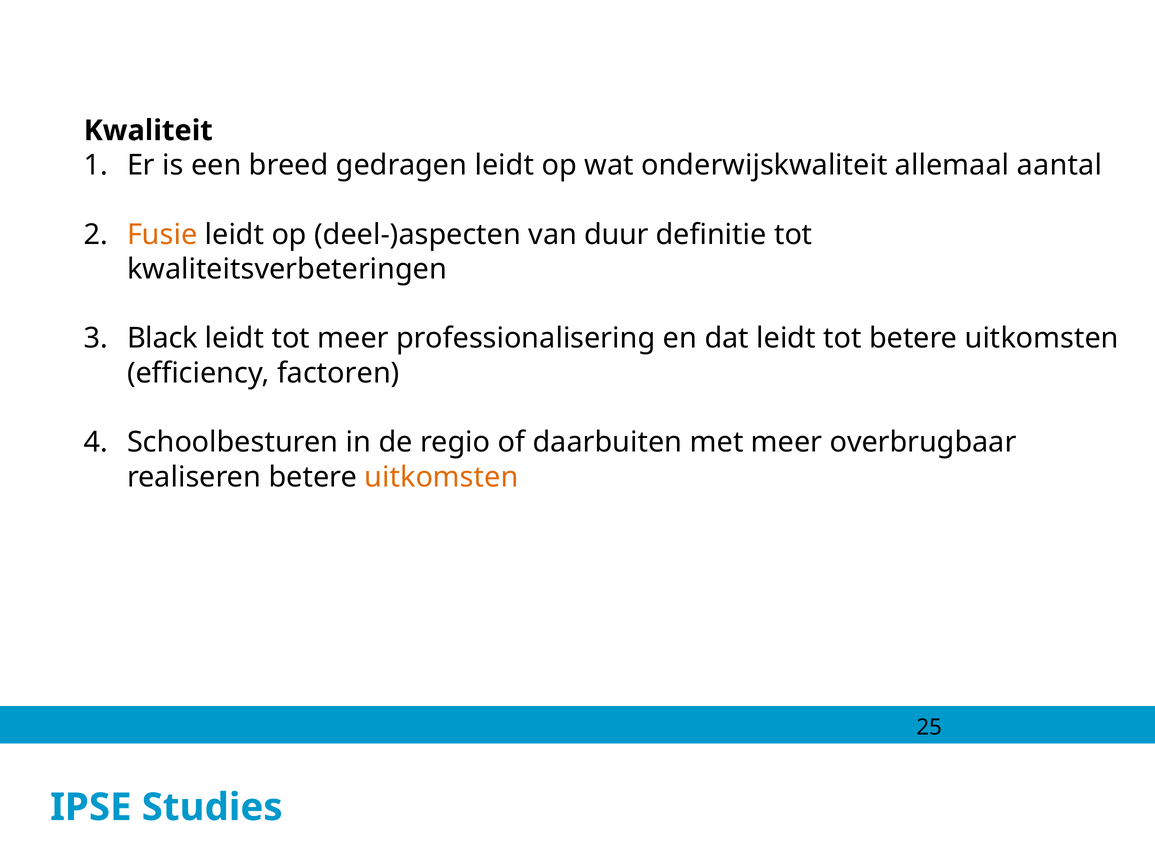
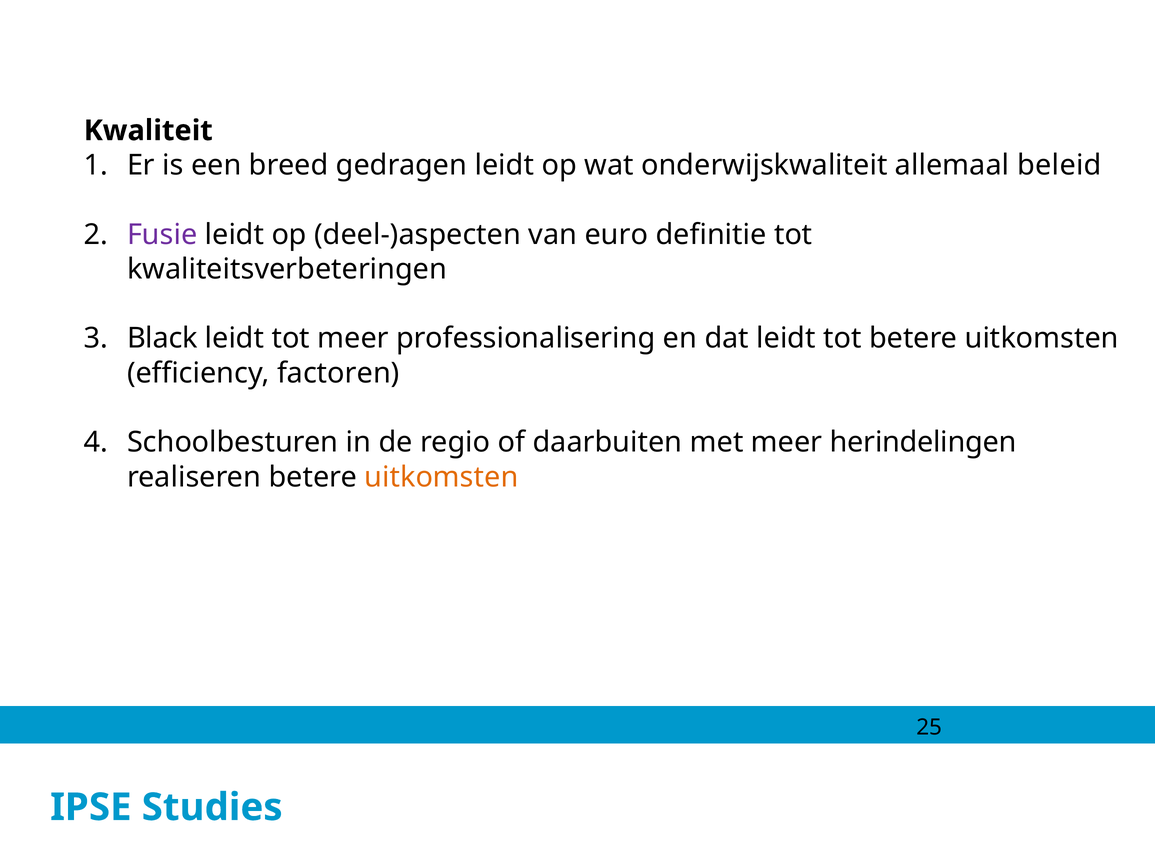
aantal: aantal -> beleid (1059, 165)
Fusie colour: orange -> purple (162, 235)
duur: duur -> euro (616, 235)
overbrugbaar: overbrugbaar -> herindelingen (923, 443)
